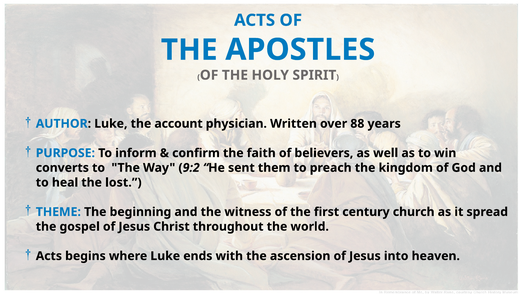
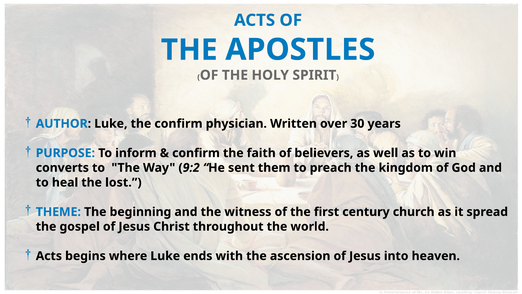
the account: account -> confirm (178, 124)
88: 88 -> 30 (357, 124)
